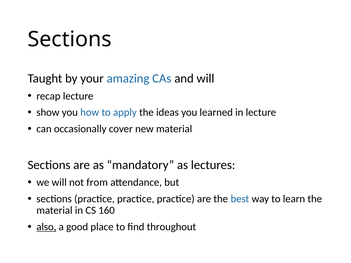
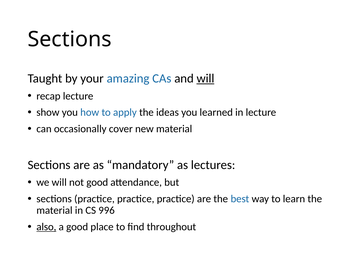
will underline: none -> present (205, 79)
not from: from -> good (97, 183)
160: 160 -> 996 (107, 211)
